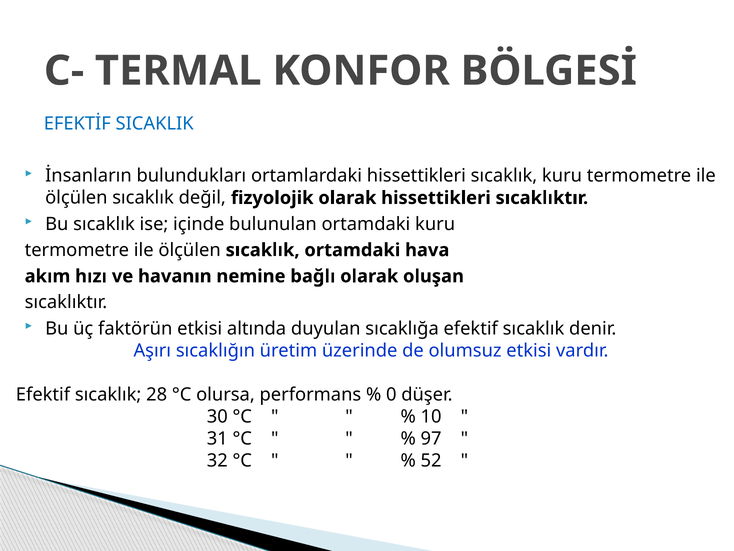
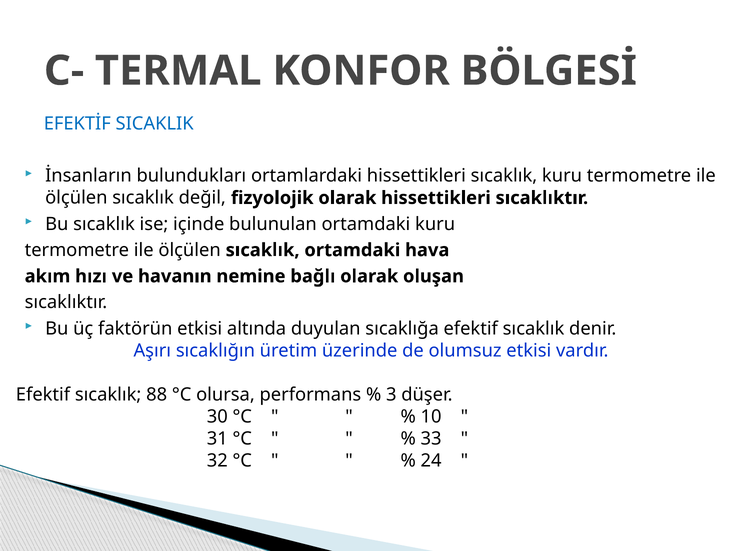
28: 28 -> 88 (157, 394)
0: 0 -> 3 (391, 394)
97: 97 -> 33 (431, 438)
52: 52 -> 24 (431, 460)
